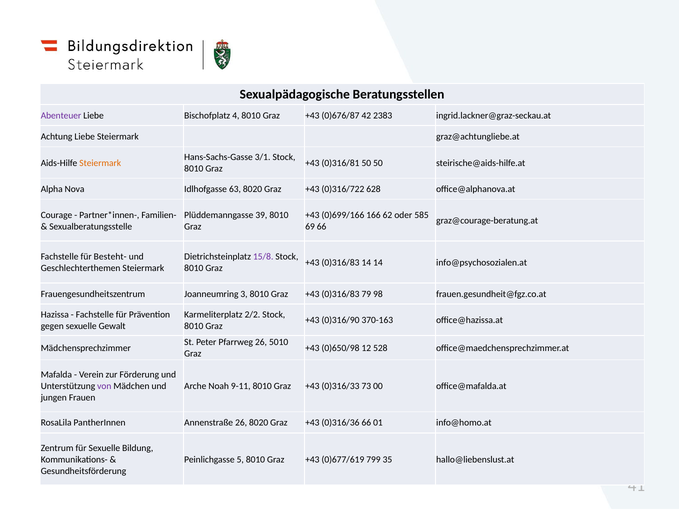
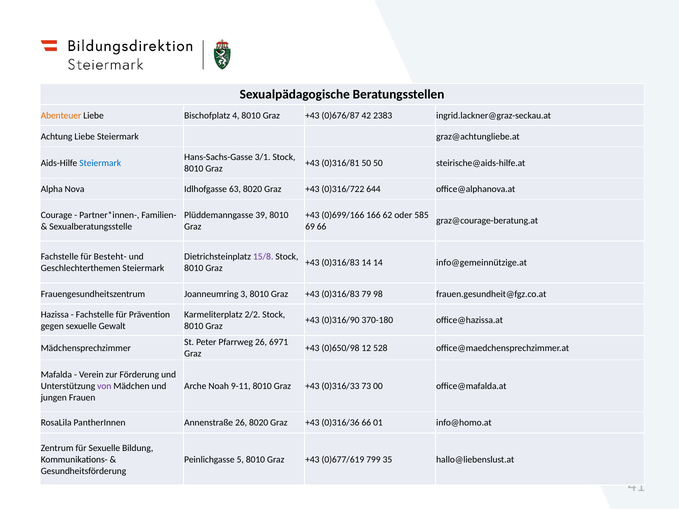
Abenteuer colour: purple -> orange (61, 115)
Steiermark colour: orange -> blue (100, 163)
628: 628 -> 644 (373, 189)
info@psychosozialen.at: info@psychosozialen.at -> info@gemeinnützige.at (482, 262)
370-163: 370-163 -> 370-180 (377, 320)
5010: 5010 -> 6971 (279, 342)
